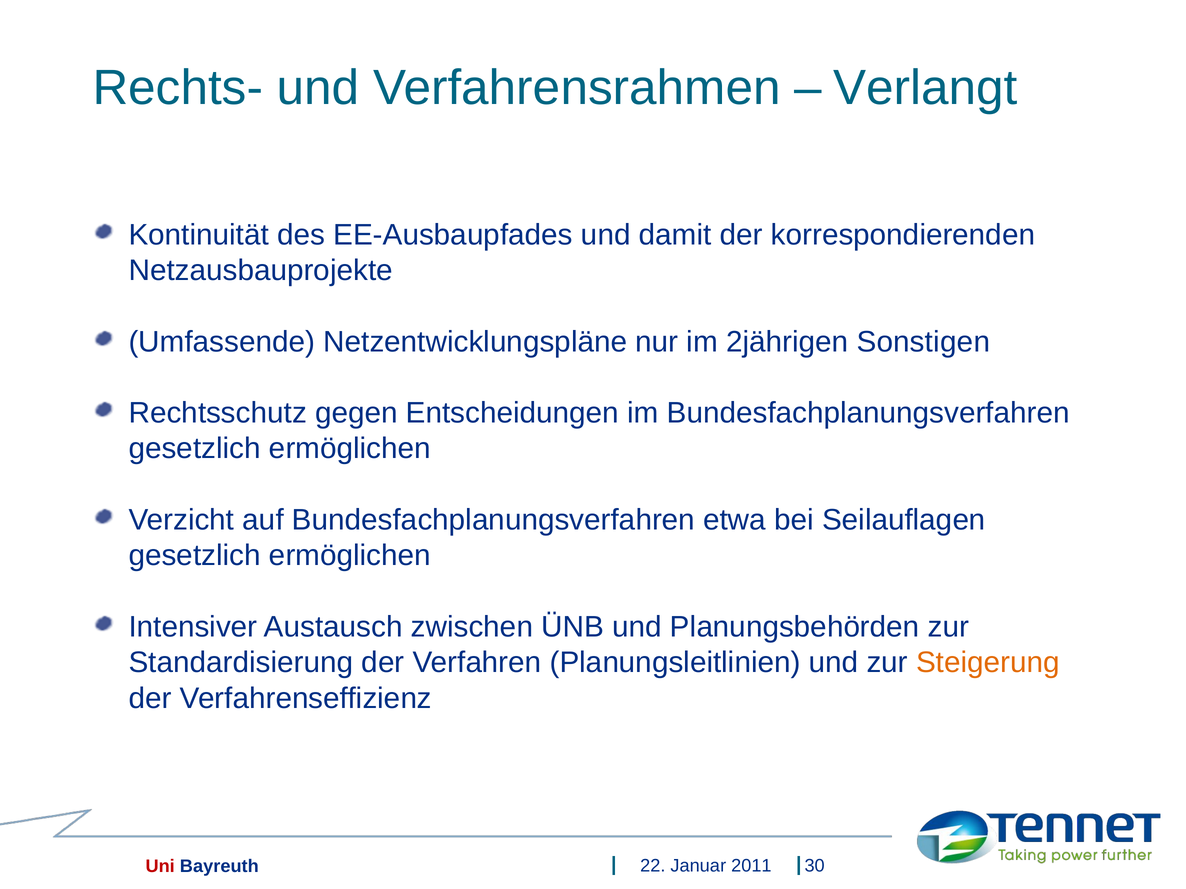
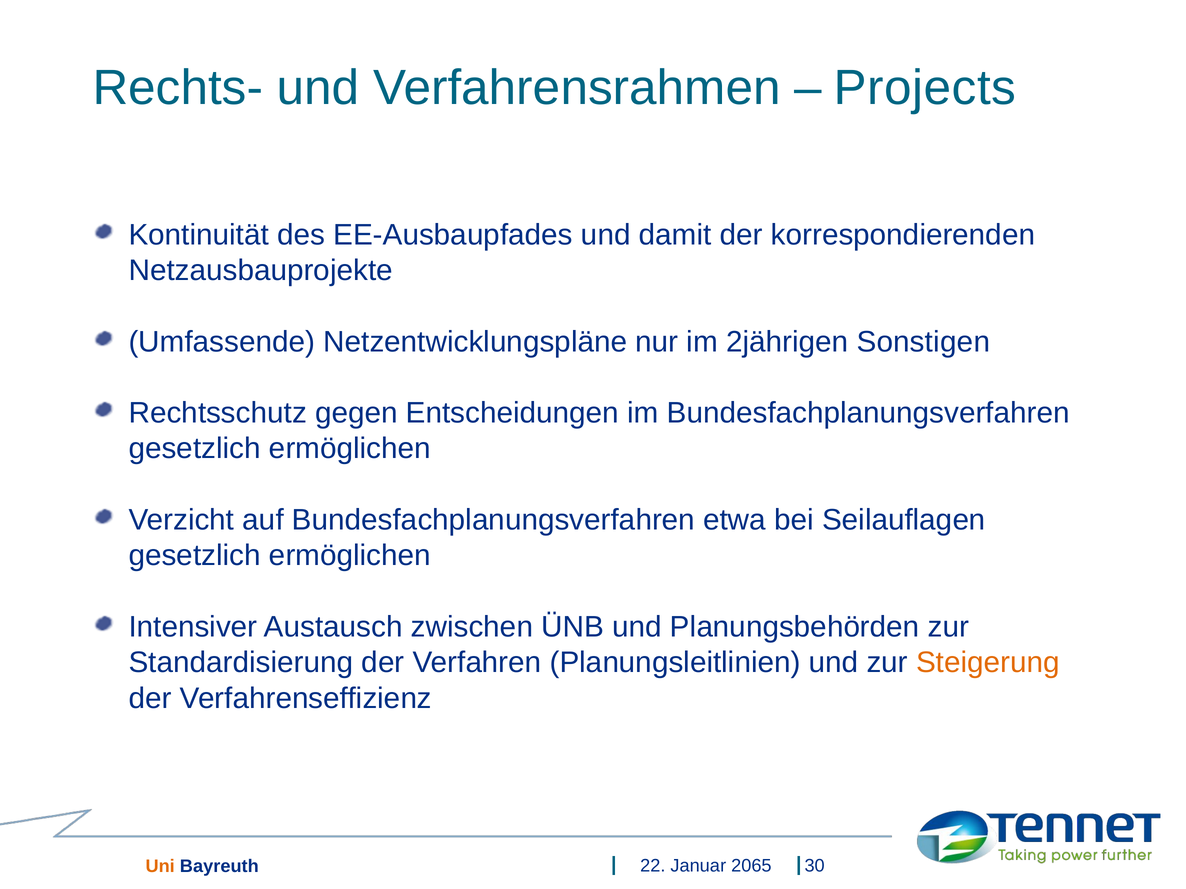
Verlangt: Verlangt -> Projects (925, 88)
2011: 2011 -> 2065 (751, 866)
Uni colour: red -> orange (160, 867)
